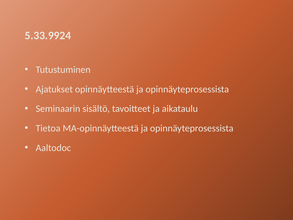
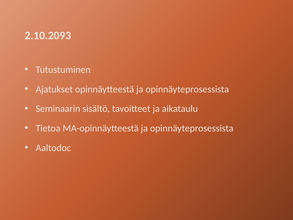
5.33.9924: 5.33.9924 -> 2.10.2093 (48, 35)
